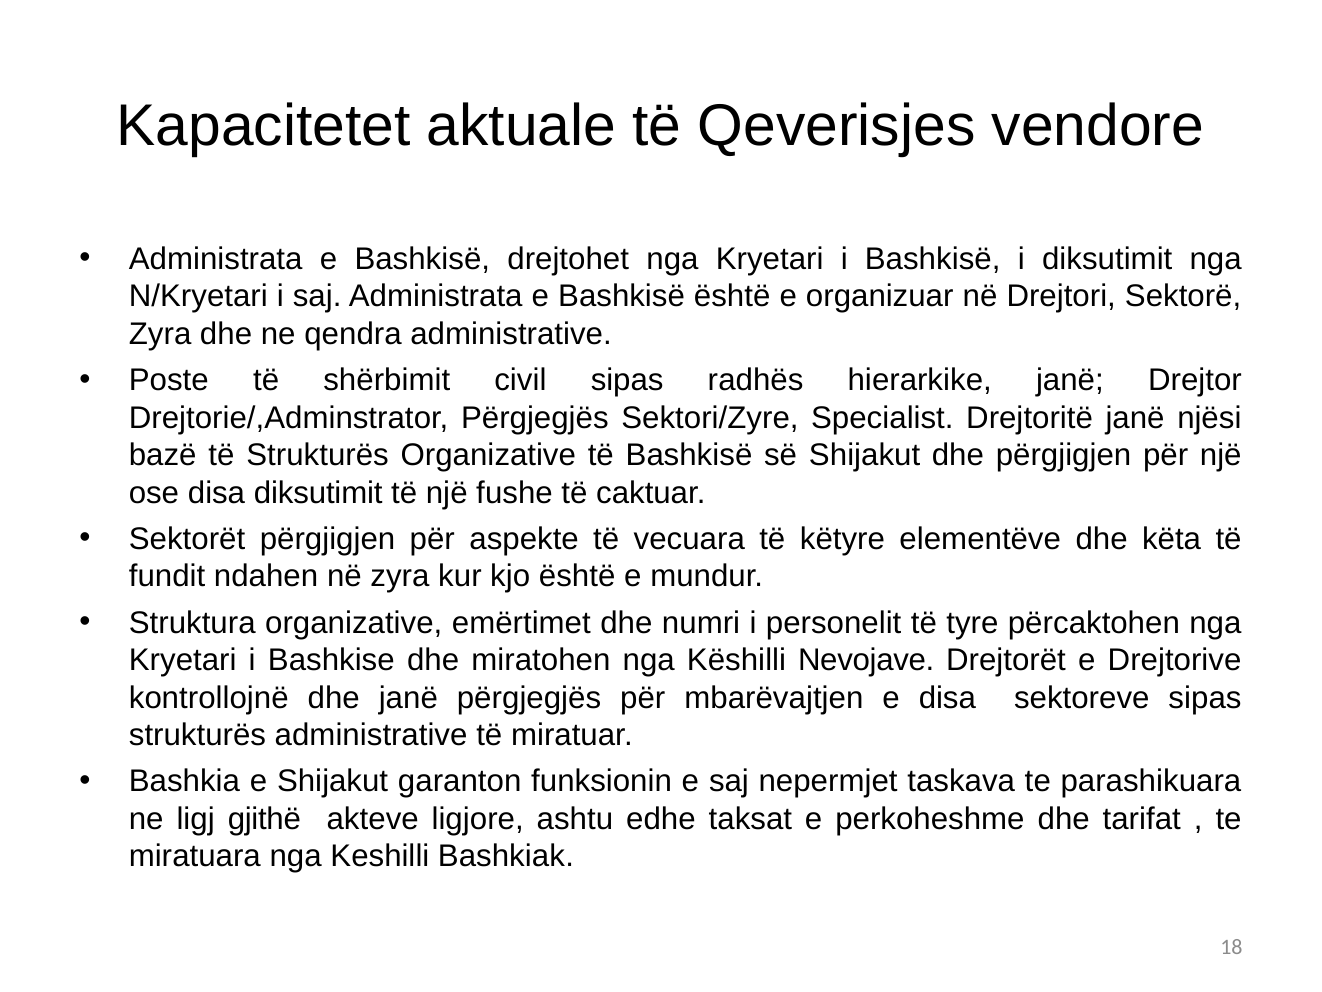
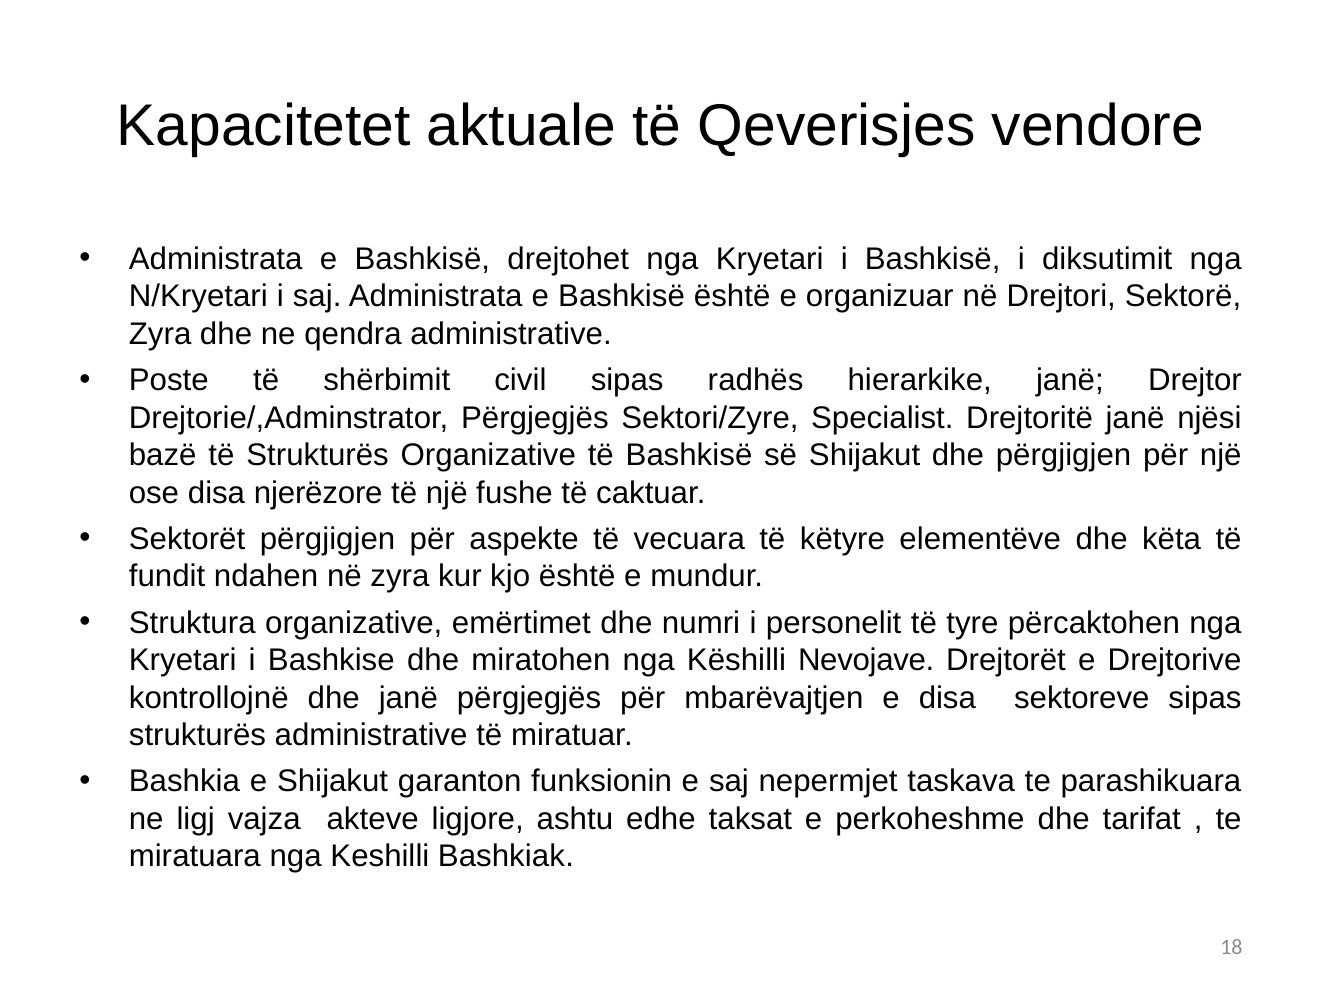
disa diksutimit: diksutimit -> njerëzore (318, 493)
gjithë: gjithë -> vajza (264, 819)
